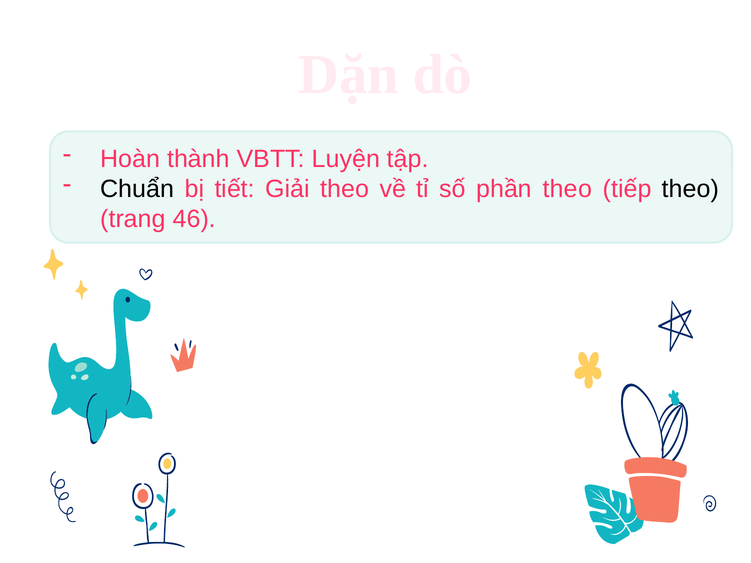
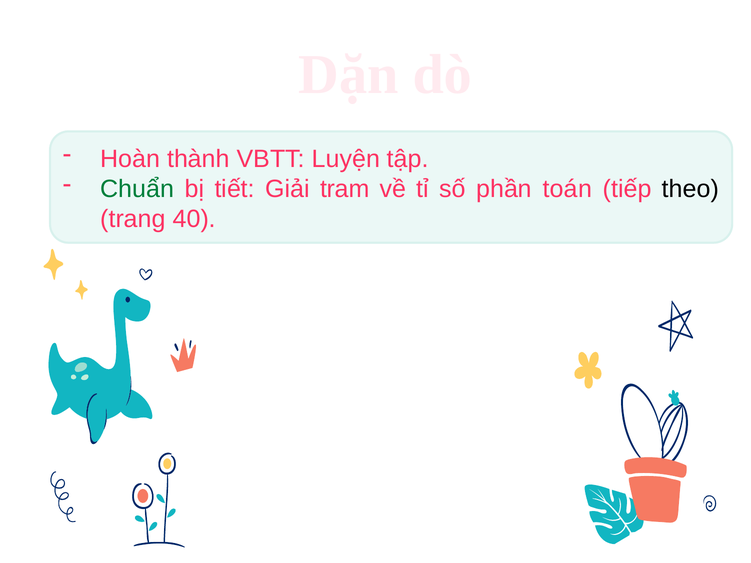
Chuẩn colour: black -> green (137, 189)
Giải theo: theo -> tram (345, 189)
phần theo: theo -> toán (567, 189)
46: 46 -> 40 (194, 219)
